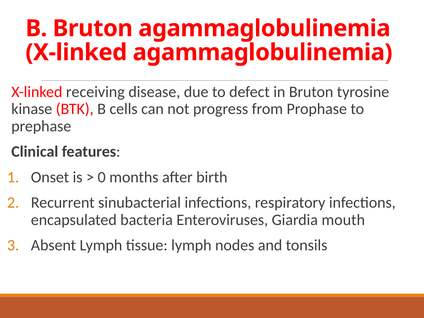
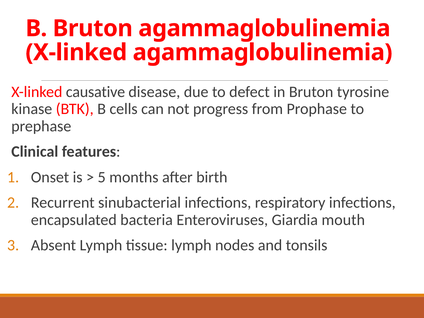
receiving: receiving -> causative (95, 92)
0: 0 -> 5 (102, 177)
